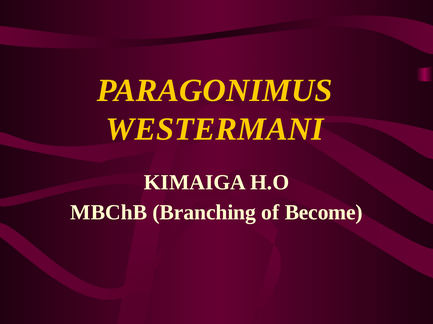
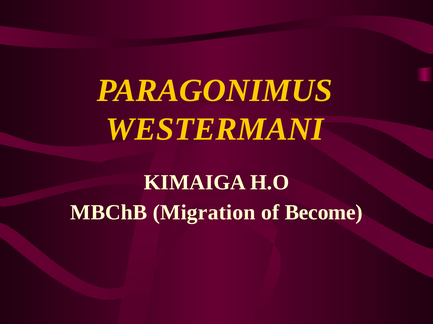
Branching: Branching -> Migration (204, 213)
